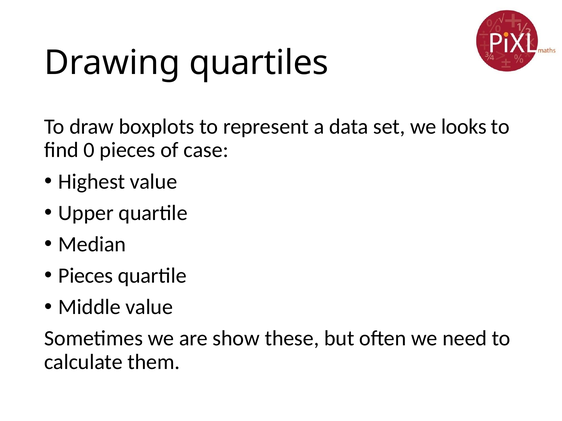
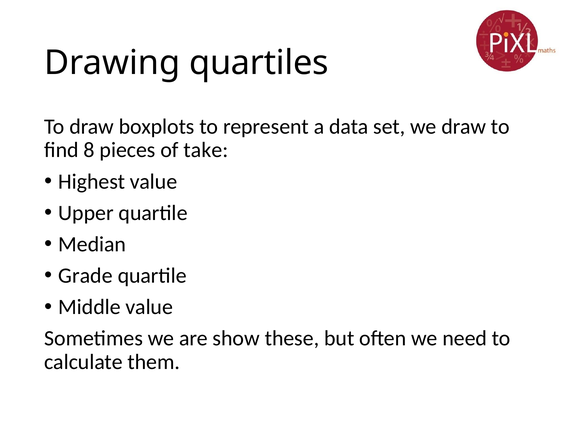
we looks: looks -> draw (464, 127)
0: 0 -> 8 (89, 150)
case: case -> take (206, 150)
Pieces: Pieces -> Grade (86, 276)
